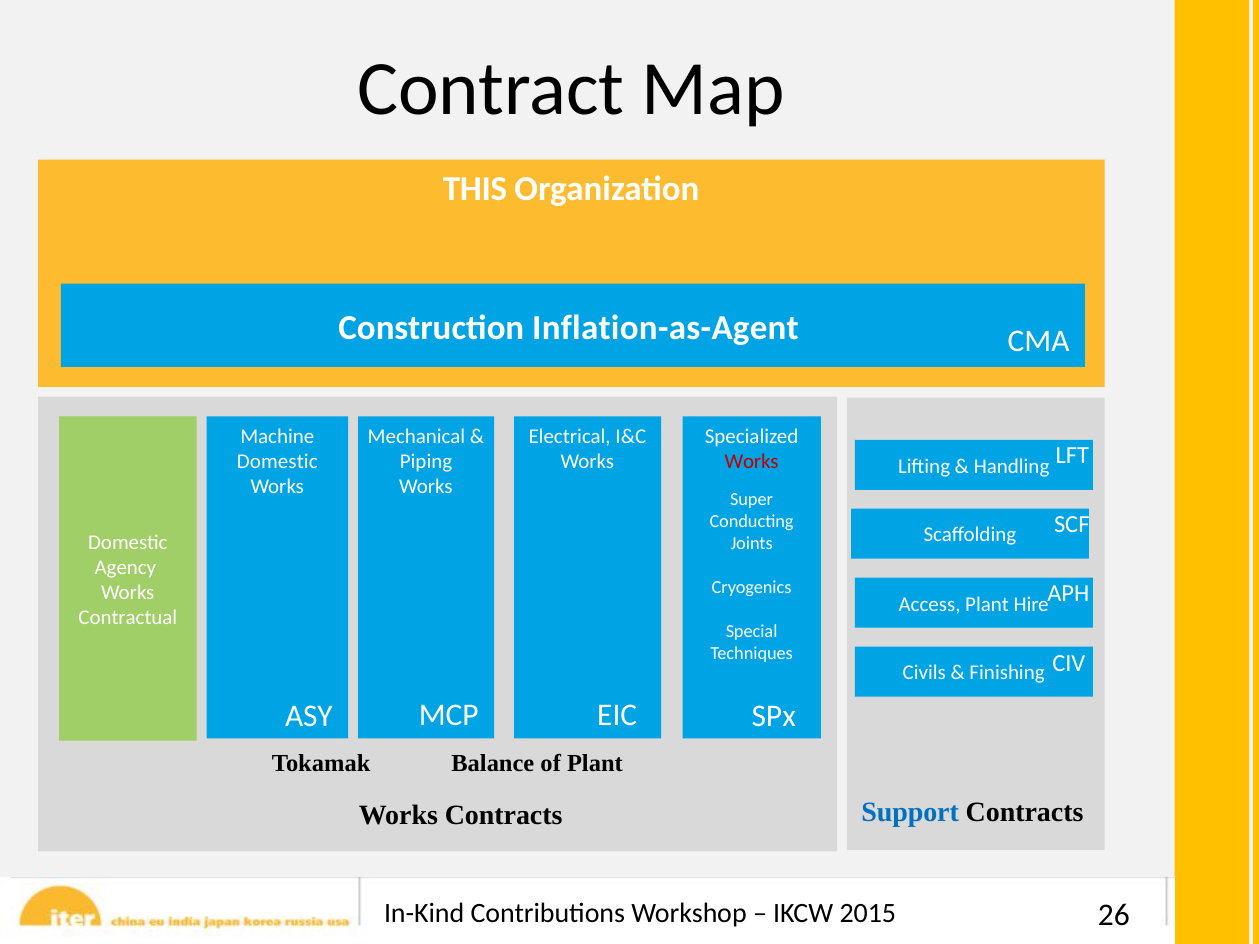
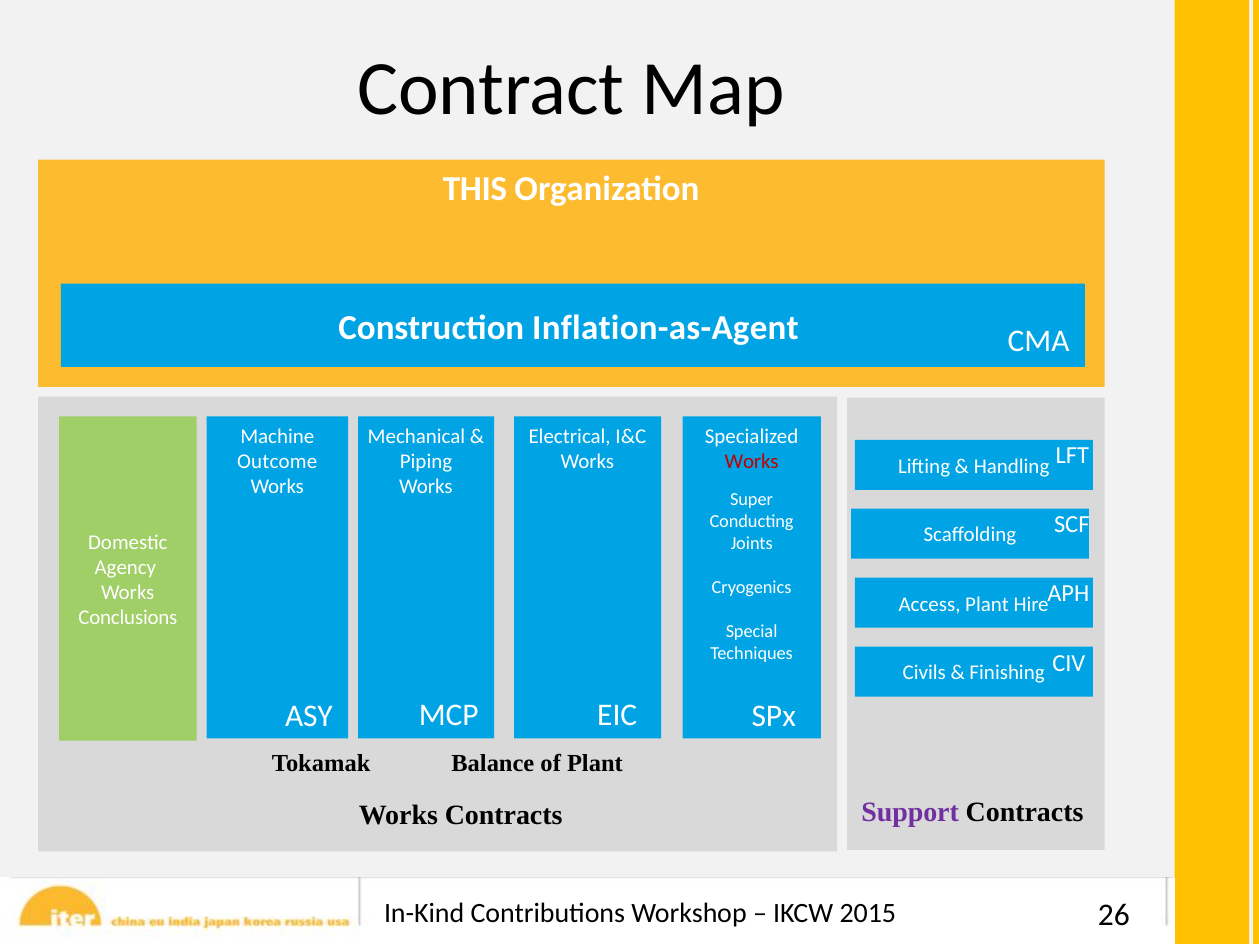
Domestic: Domestic -> Outcome (277, 462)
Contractual: Contractual -> Conclusions (128, 618)
Support colour: blue -> purple (910, 813)
